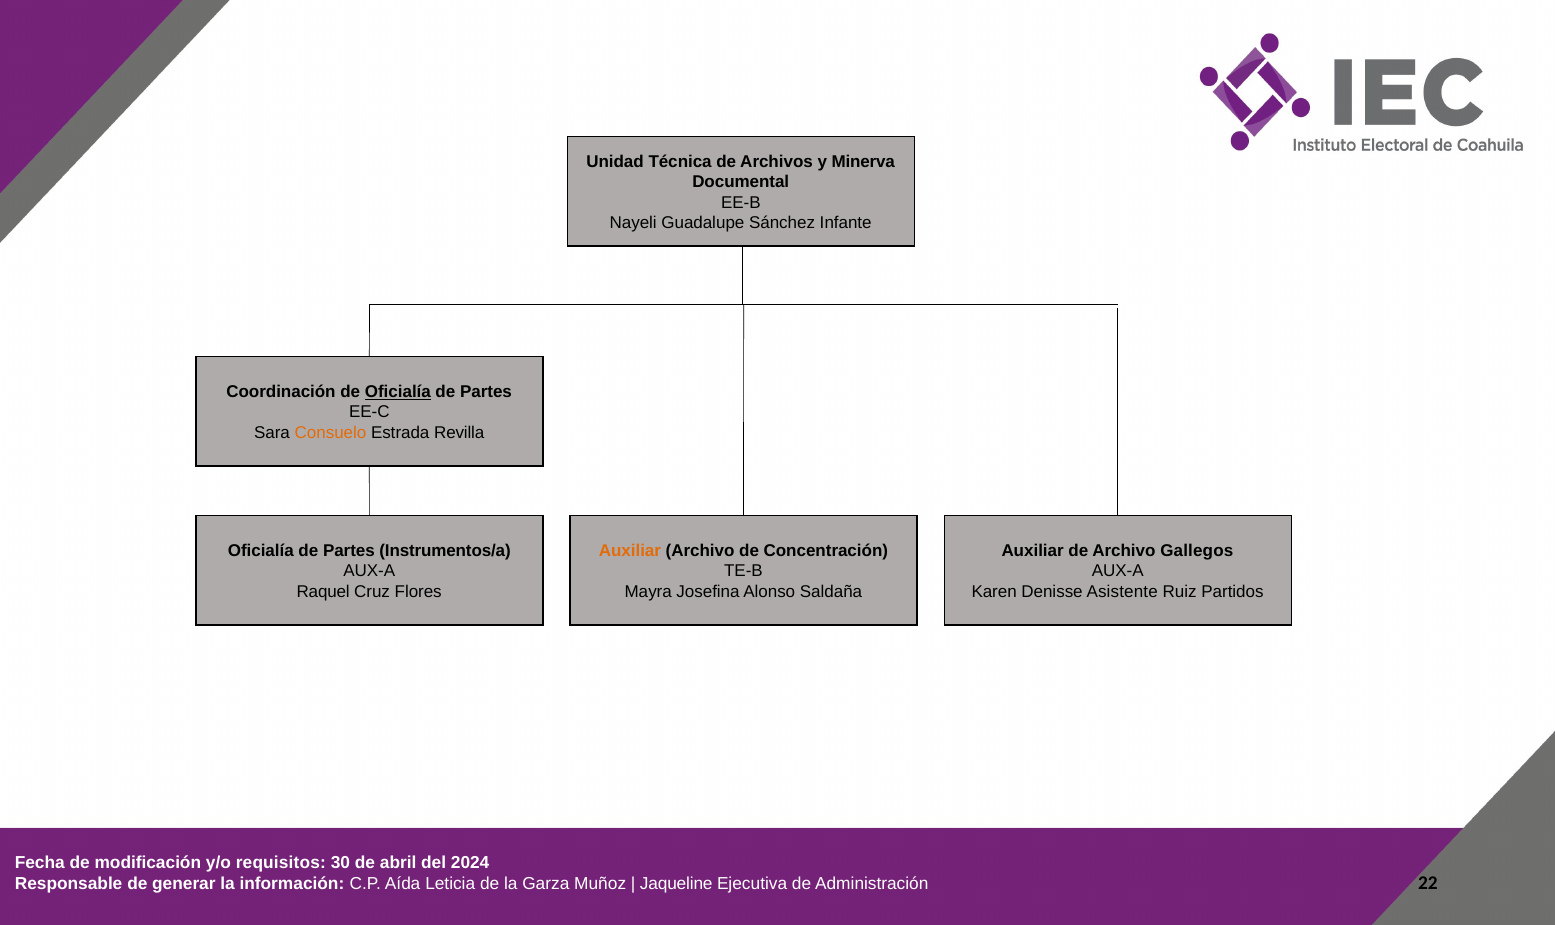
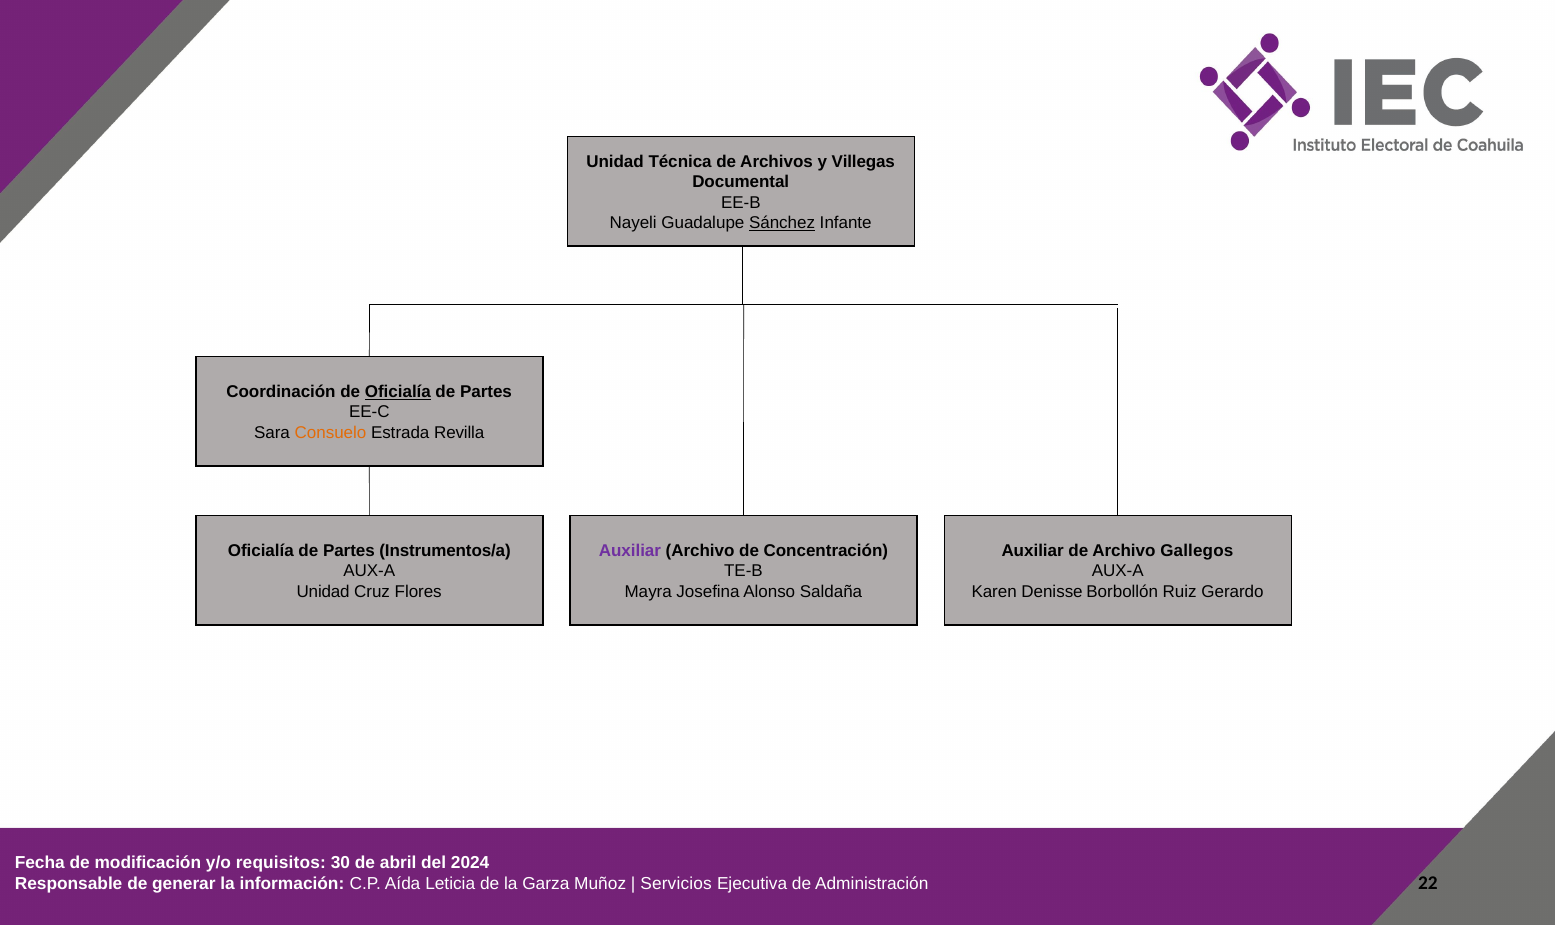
Minerva: Minerva -> Villegas (863, 162)
Sánchez underline: none -> present (782, 223)
Auxiliar colour: orange -> purple (630, 551)
Raquel: Raquel -> Unidad (323, 592)
Asistente: Asistente -> Borbollón (1122, 592)
Partidos: Partidos -> Gerardo (1232, 592)
Jaqueline: Jaqueline -> Servicios (676, 883)
